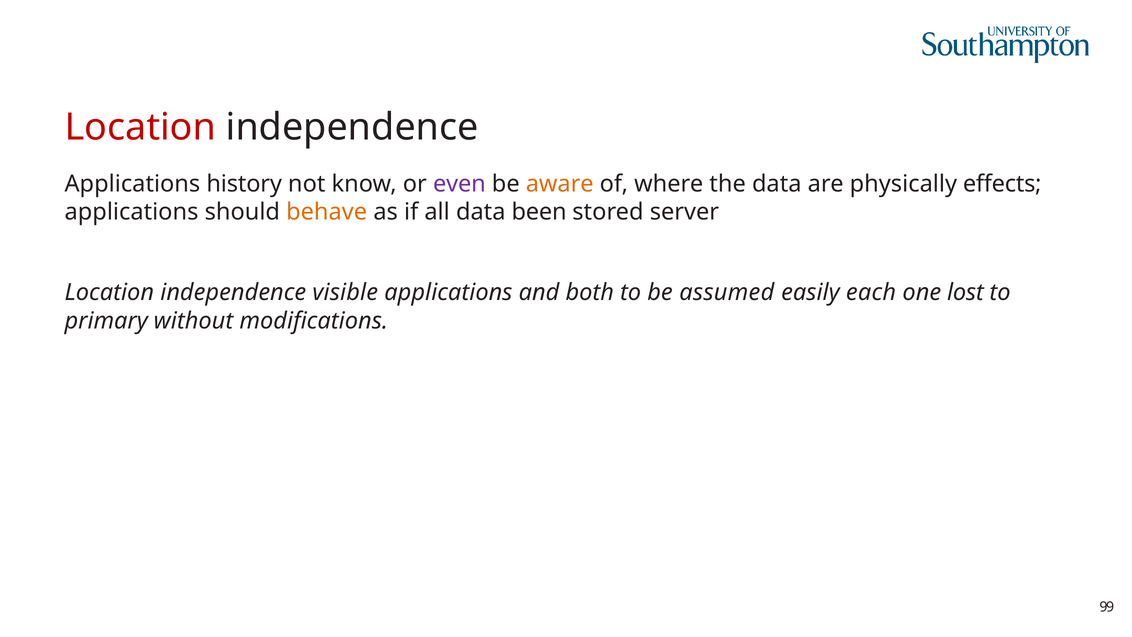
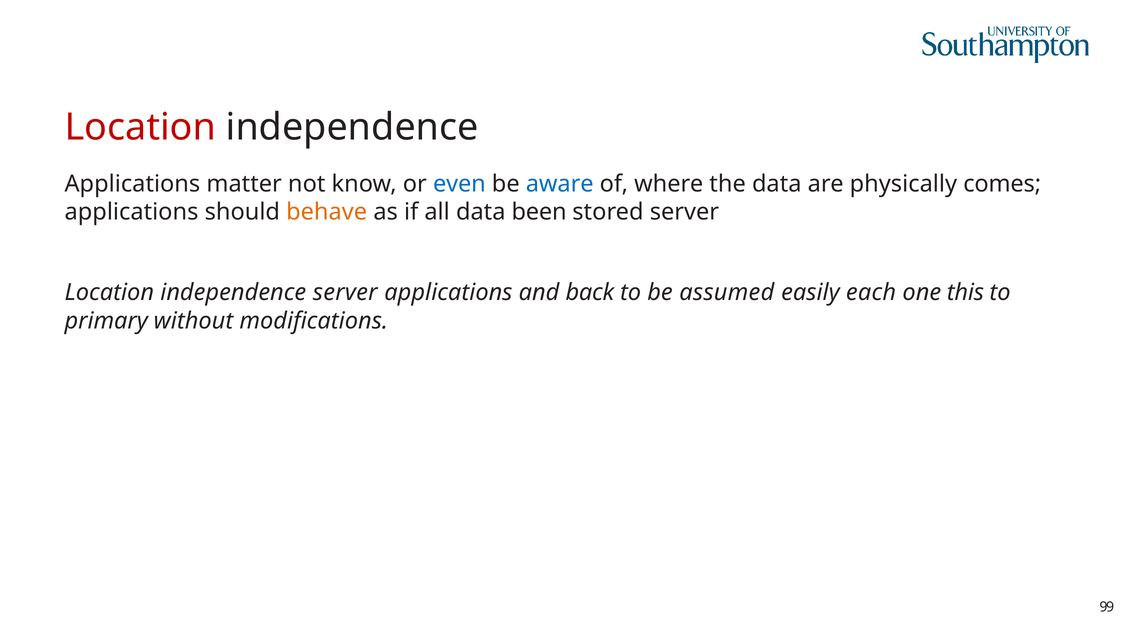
history: history -> matter (244, 184)
even colour: purple -> blue (459, 184)
aware colour: orange -> blue (560, 184)
effects: effects -> comes (1002, 184)
independence visible: visible -> server (345, 292)
both: both -> back (590, 292)
lost: lost -> this (965, 292)
